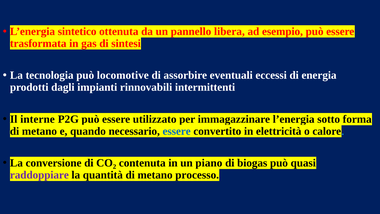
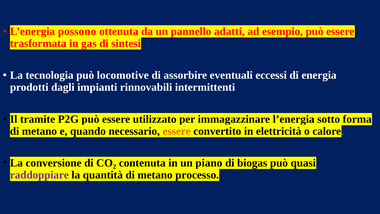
sintetico: sintetico -> possono (77, 31)
libera: libera -> adatti (229, 31)
interne: interne -> tramite (38, 119)
essere colour: blue -> orange (177, 131)
